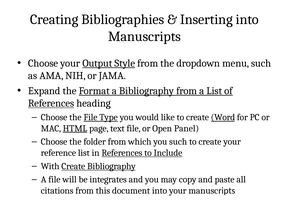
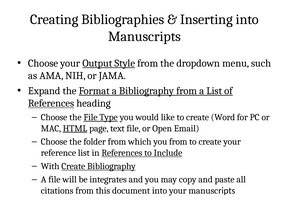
Word underline: present -> none (223, 117)
Panel: Panel -> Email (187, 128)
you such: such -> from (178, 142)
